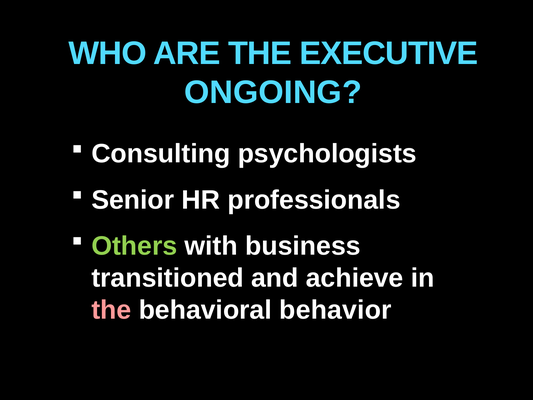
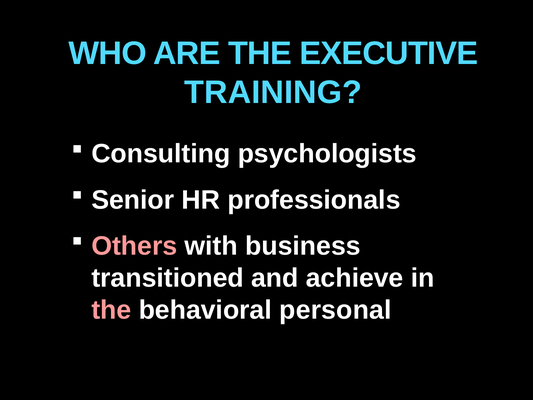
ONGOING: ONGOING -> TRAINING (273, 92)
Others colour: light green -> pink (134, 246)
behavior: behavior -> personal (335, 310)
